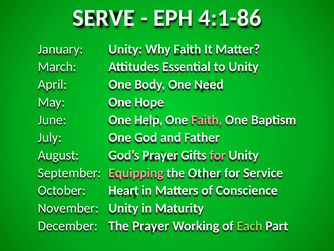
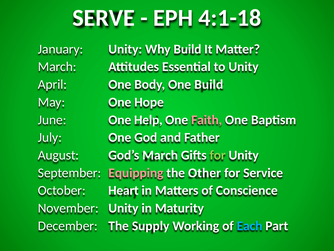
4:1-86: 4:1-86 -> 4:1-18 (230, 18)
Why Faith: Faith -> Build (187, 49)
One Need: Need -> Build (209, 84)
God’s Prayer: Prayer -> March (160, 155)
for colour: pink -> light green (218, 155)
The Prayer: Prayer -> Supply (151, 225)
Each colour: light green -> light blue (250, 225)
